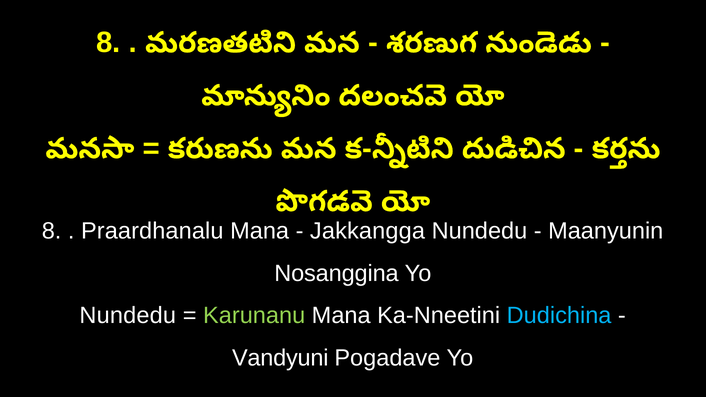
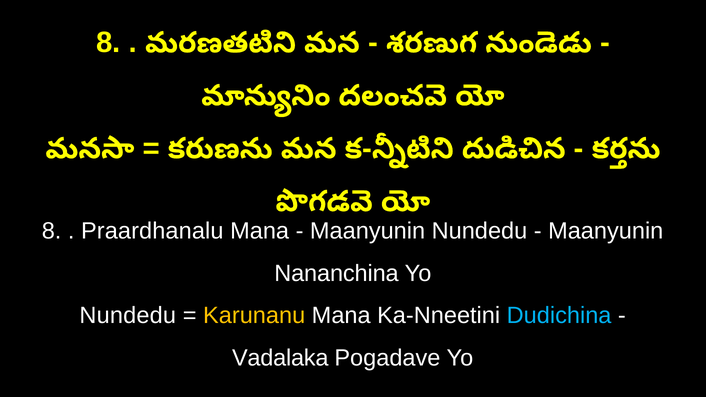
Jakkangga: Jakkangga -> Maanyunin (368, 231)
Nosanggina: Nosanggina -> Nananchina (336, 273)
Karunanu colour: light green -> yellow (254, 316)
Vandyuni: Vandyuni -> Vadalaka (280, 358)
